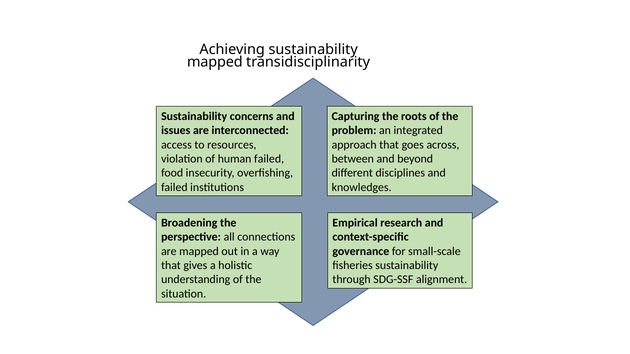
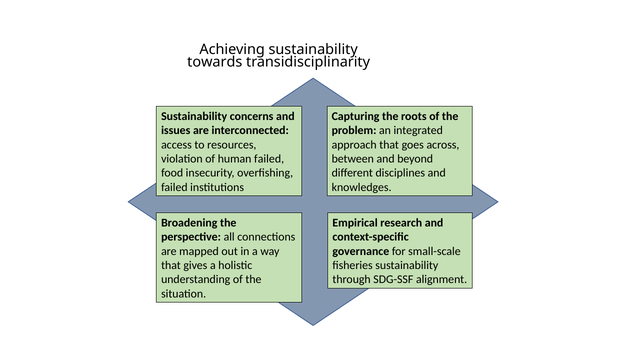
mapped: mapped -> towards (215, 62)
